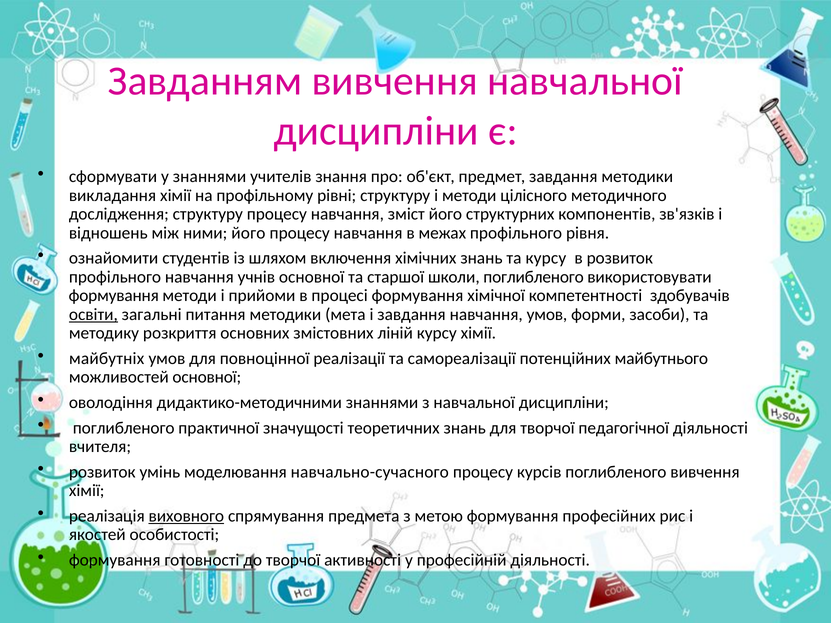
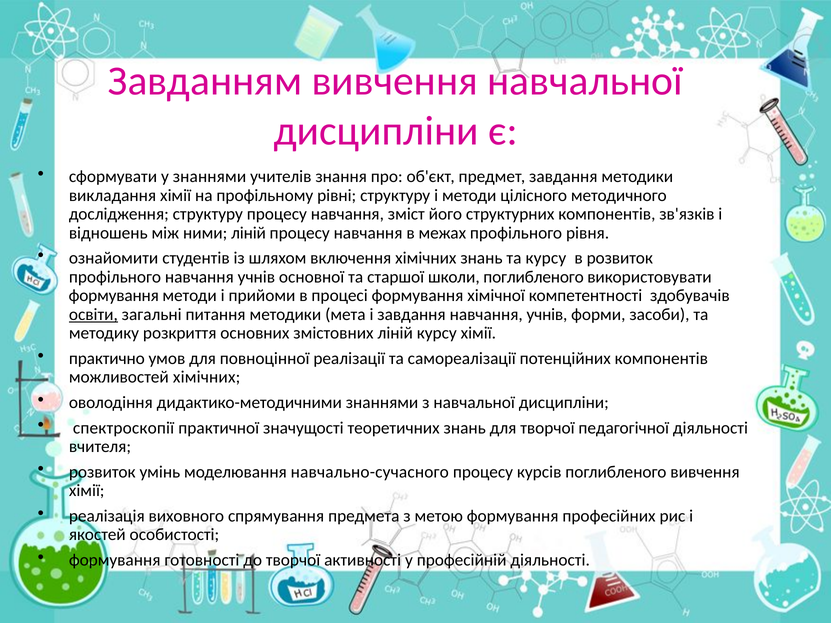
ними його: його -> ліній (249, 233)
завдання навчання умов: умов -> учнів (547, 314)
майбутніх: майбутніх -> практично (107, 359)
потенційних майбутнього: майбутнього -> компонентів (661, 359)
можливостей основної: основної -> хімічних (207, 377)
поглибленого: поглибленого -> спектроскопії (124, 428)
виховного underline: present -> none (186, 516)
